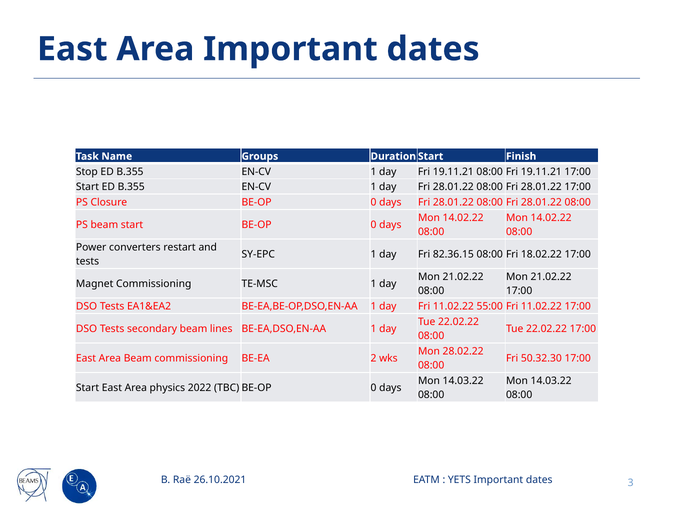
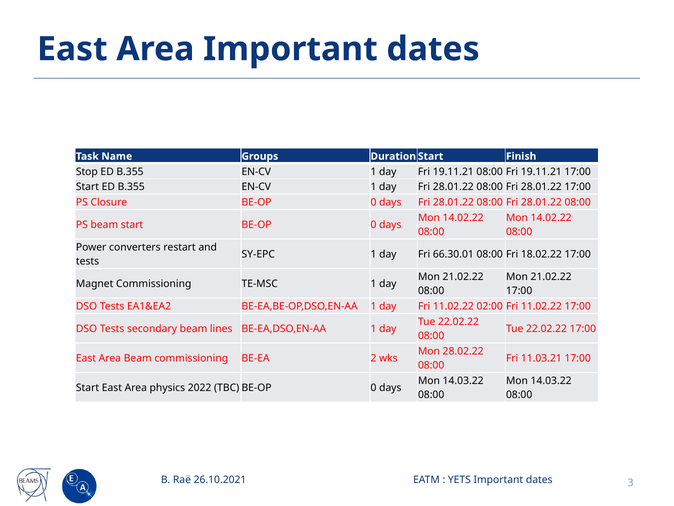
82.36.15: 82.36.15 -> 66.30.01 (453, 254)
55:00: 55:00 -> 02:00 (490, 306)
50.32.30: 50.32.30 -> 11.03.21 (541, 358)
